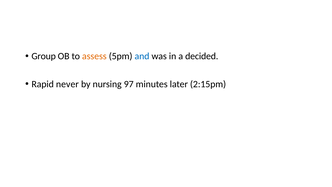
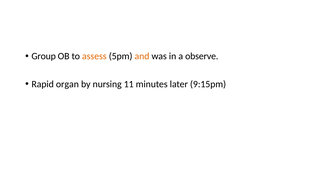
and colour: blue -> orange (142, 56)
decided: decided -> observe (202, 56)
never: never -> organ (67, 84)
97: 97 -> 11 (129, 84)
2:15pm: 2:15pm -> 9:15pm (208, 84)
